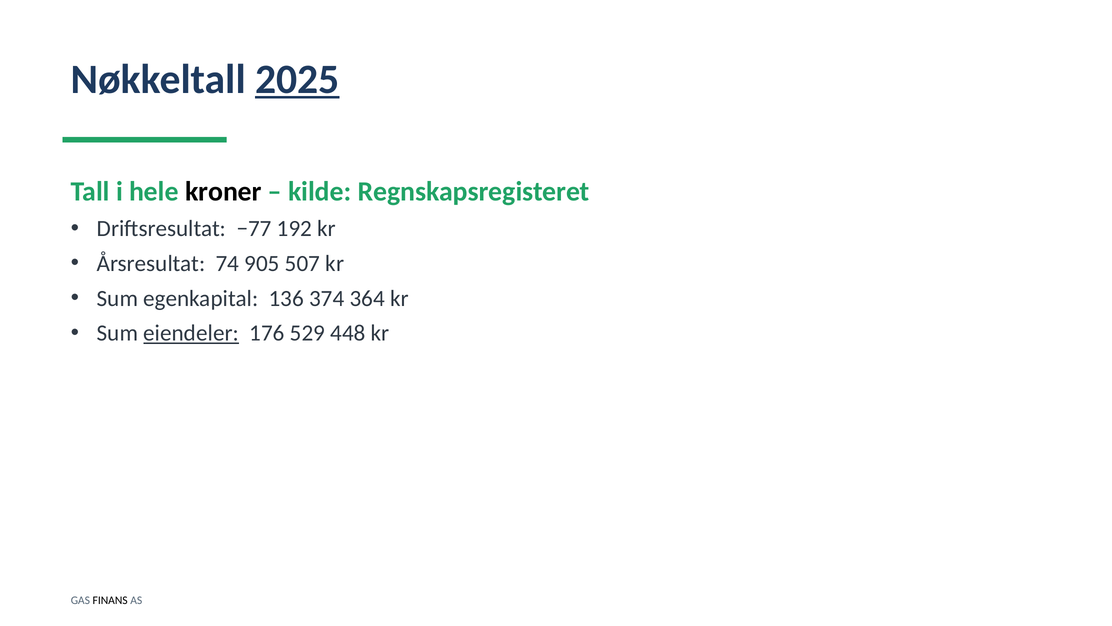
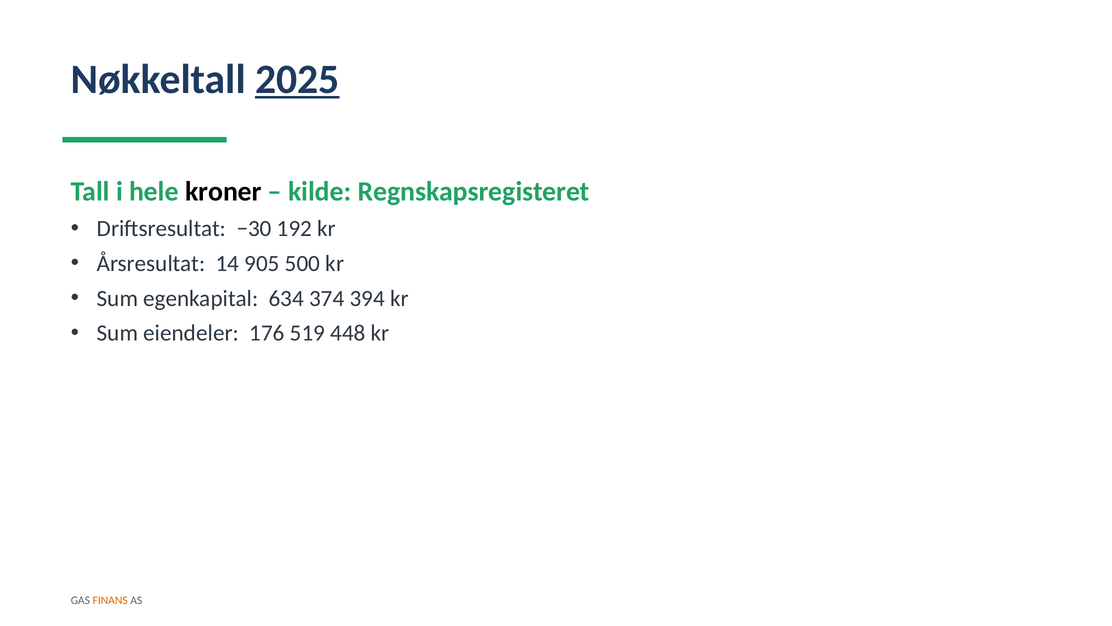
−77: −77 -> −30 (254, 229)
74: 74 -> 14 (227, 263)
507: 507 -> 500 (303, 263)
136: 136 -> 634 (286, 298)
364: 364 -> 394 (367, 298)
eiendeler underline: present -> none (191, 333)
529: 529 -> 519 (307, 333)
FINANS colour: black -> orange (110, 600)
